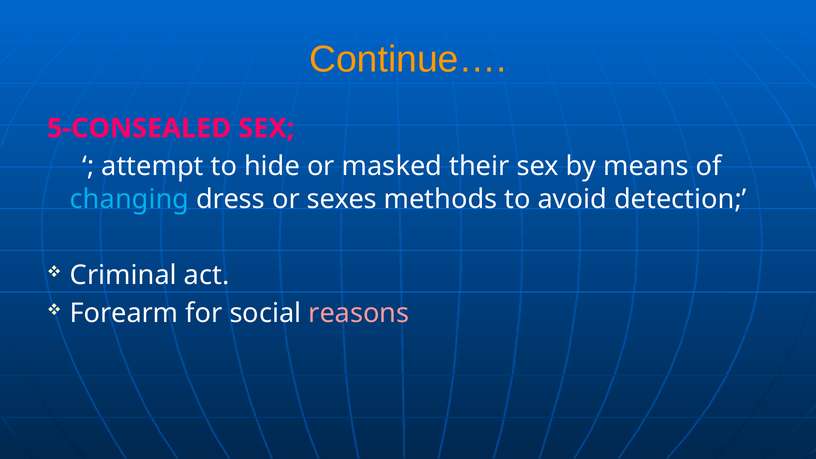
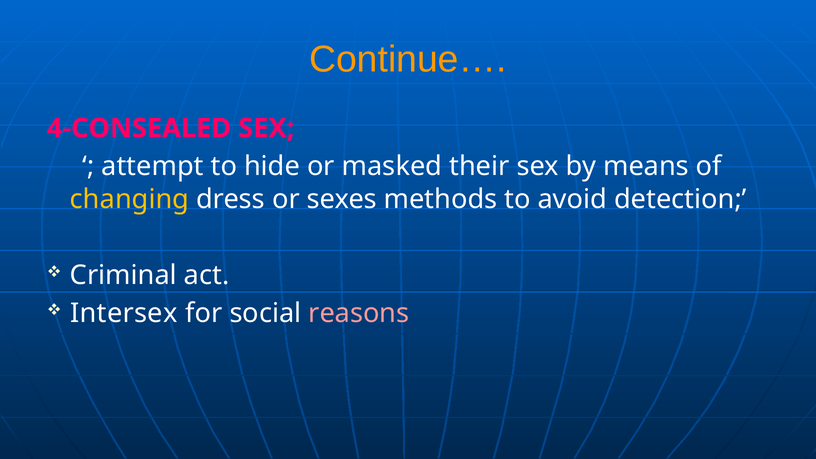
5-CONSEALED: 5-CONSEALED -> 4-CONSEALED (139, 128)
changing colour: light blue -> yellow (129, 199)
Forearm: Forearm -> Intersex (124, 313)
